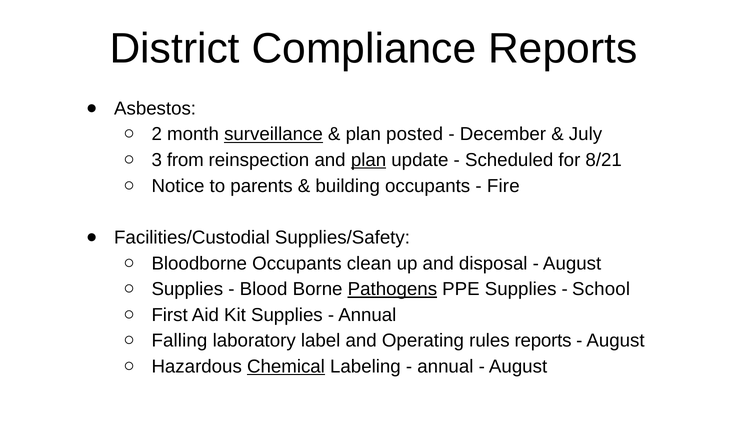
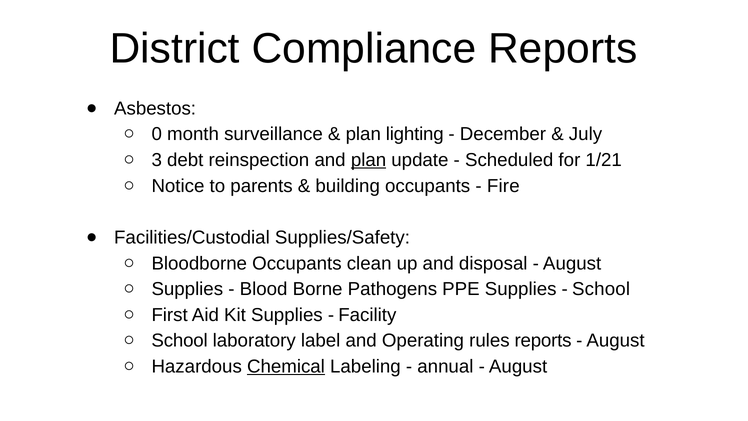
2: 2 -> 0 (157, 134)
surveillance underline: present -> none (273, 134)
posted: posted -> lighting (415, 134)
from: from -> debt (185, 160)
8/21: 8/21 -> 1/21 (604, 160)
Pathogens underline: present -> none (392, 289)
Annual: Annual -> Facility (367, 315)
Falling: Falling -> School (180, 341)
